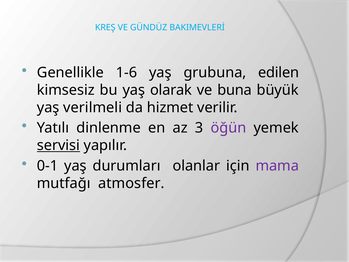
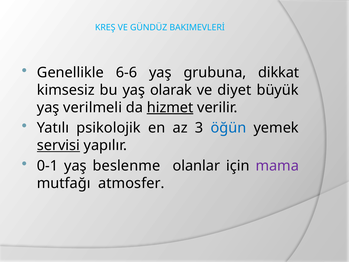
1-6: 1-6 -> 6-6 (126, 73)
edilen: edilen -> dikkat (279, 73)
buna: buna -> diyet (234, 90)
hizmet underline: none -> present (170, 107)
dinlenme: dinlenme -> psikolojik (109, 128)
öğün colour: purple -> blue (228, 128)
durumları: durumları -> beslenme (126, 166)
